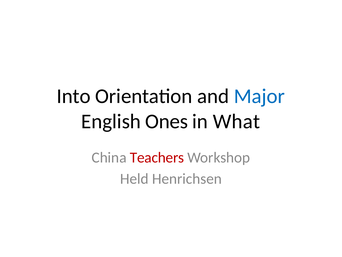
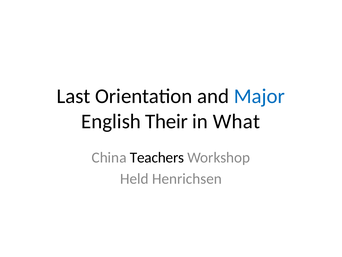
Into: Into -> Last (74, 96)
Ones: Ones -> Their (167, 121)
Teachers colour: red -> black (157, 157)
